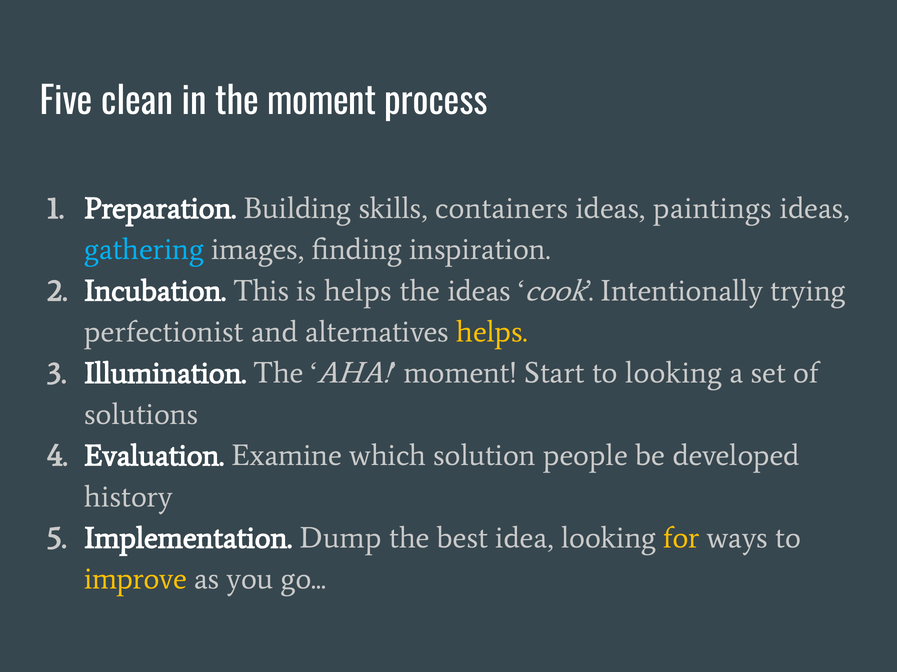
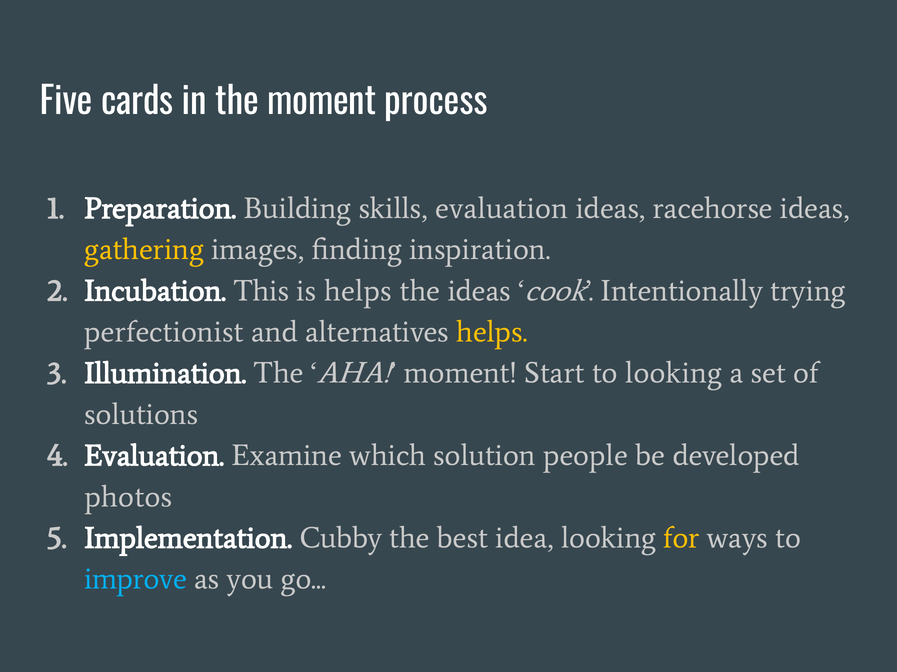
clean: clean -> cards (137, 102)
skills containers: containers -> evaluation (502, 209)
paintings: paintings -> racehorse (713, 209)
gathering colour: light blue -> yellow (144, 250)
history: history -> photos (129, 497)
Dump: Dump -> Cubby (341, 539)
improve colour: yellow -> light blue (136, 580)
